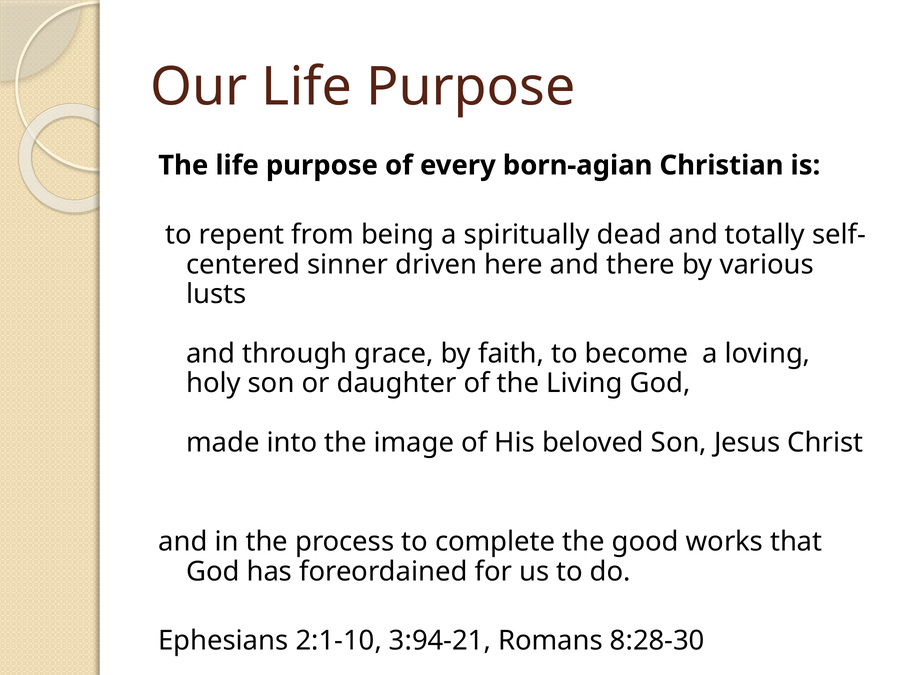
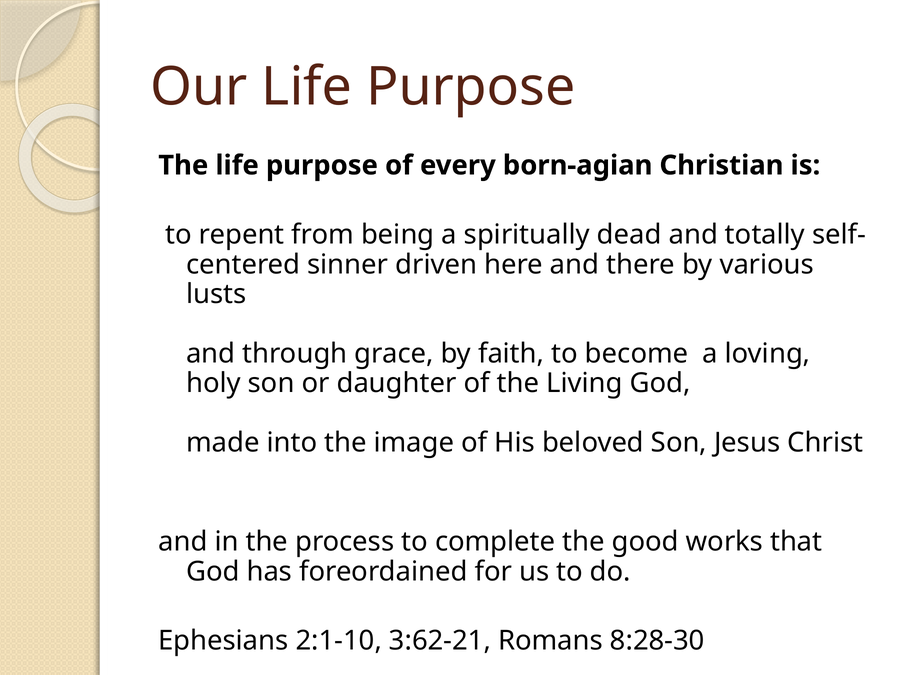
3:94-21: 3:94-21 -> 3:62-21 (440, 641)
